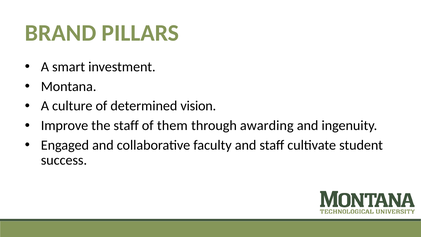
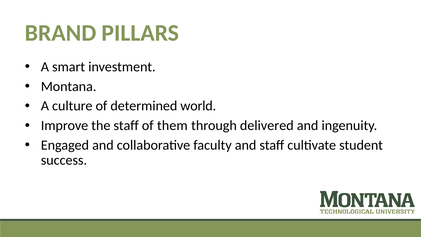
vision: vision -> world (198, 106)
awarding: awarding -> delivered (267, 125)
